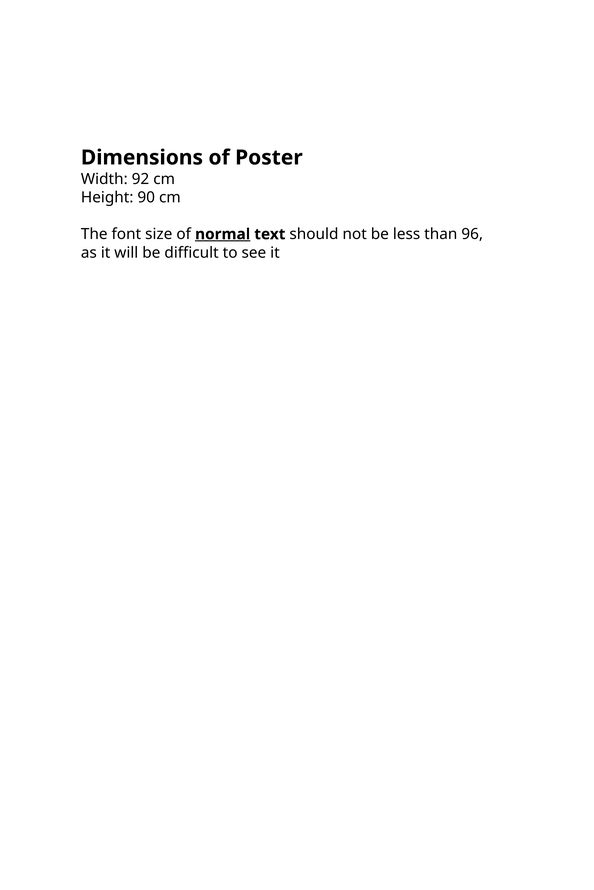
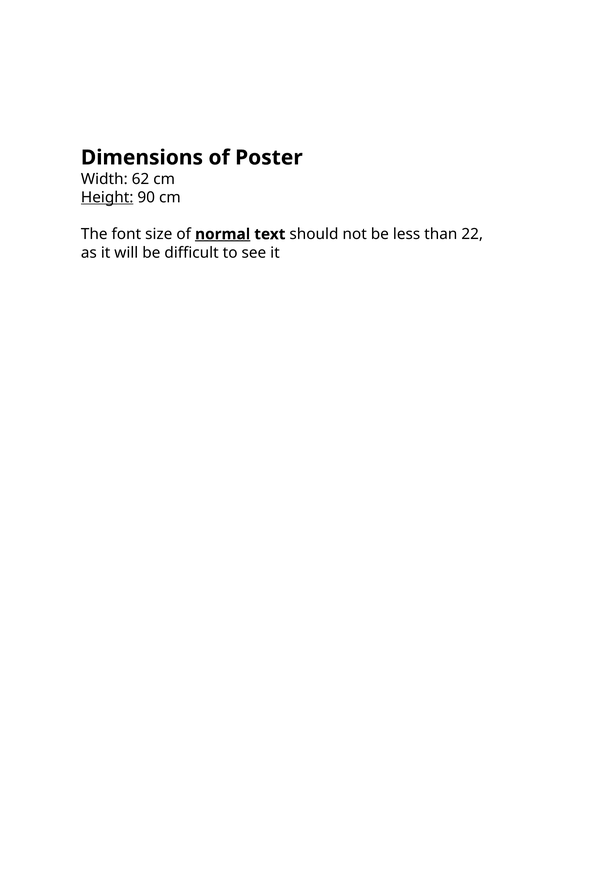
92: 92 -> 62 (140, 179)
Height underline: none -> present (107, 198)
96: 96 -> 22 (472, 234)
